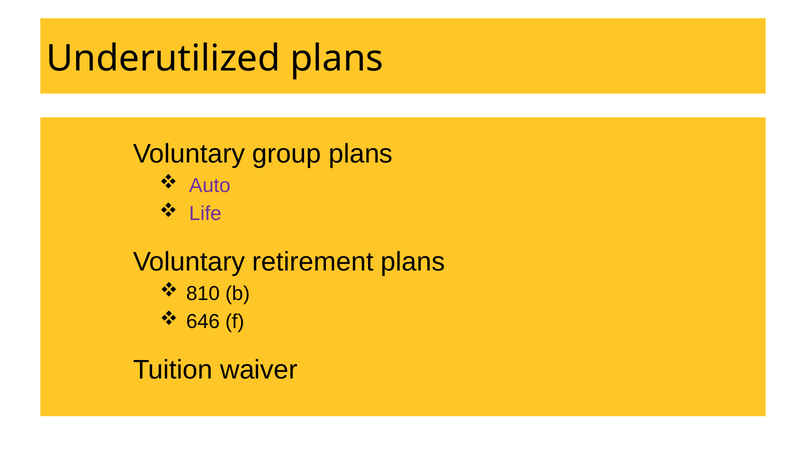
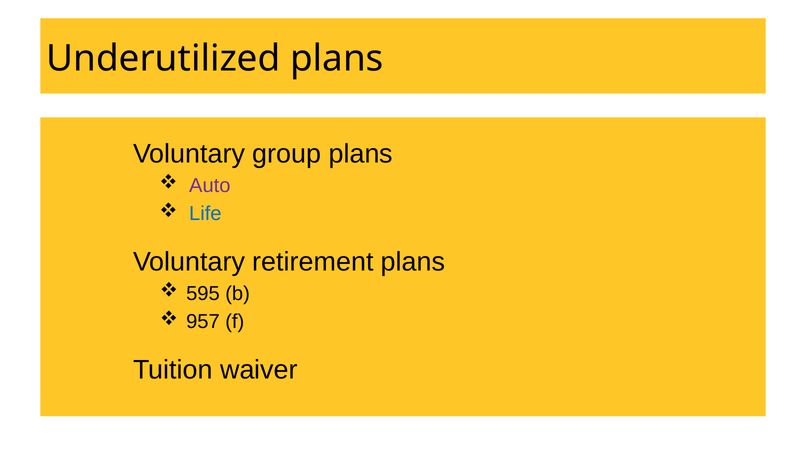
Life colour: purple -> blue (205, 214)
810: 810 -> 595 (203, 294)
646: 646 -> 957 (203, 322)
